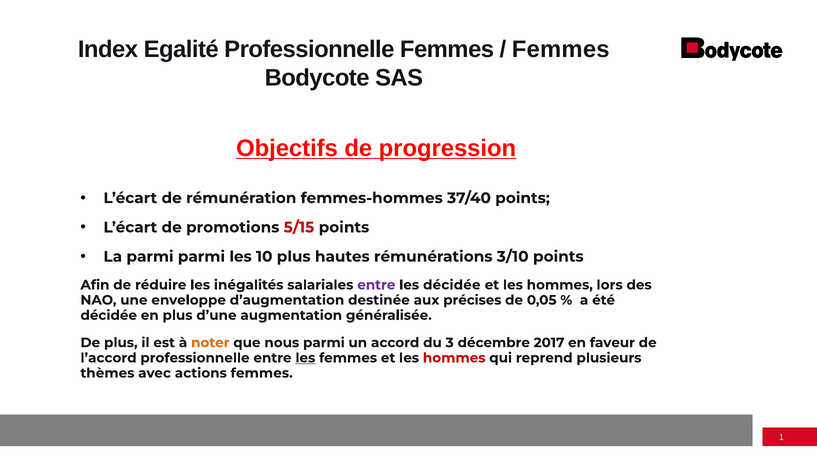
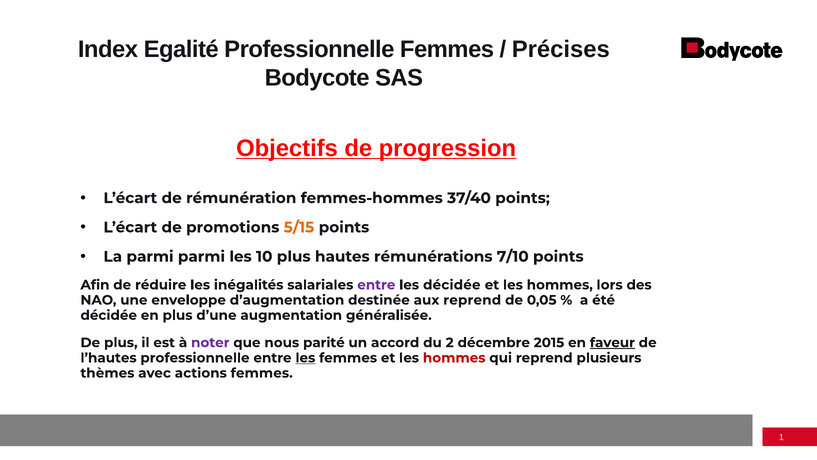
Femmes: Femmes -> Précises (561, 49)
5/15 colour: red -> orange (299, 227)
3/10: 3/10 -> 7/10 (513, 256)
aux précises: précises -> reprend (472, 300)
noter colour: orange -> purple (210, 342)
nous parmi: parmi -> parité (324, 342)
3: 3 -> 2 (450, 342)
2017: 2017 -> 2015 (549, 342)
faveur underline: none -> present (612, 342)
l’accord: l’accord -> l’hautes (109, 358)
